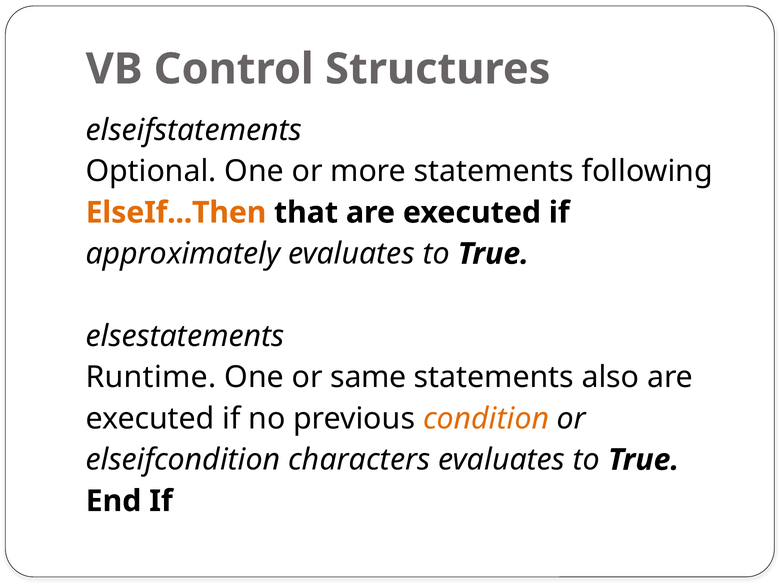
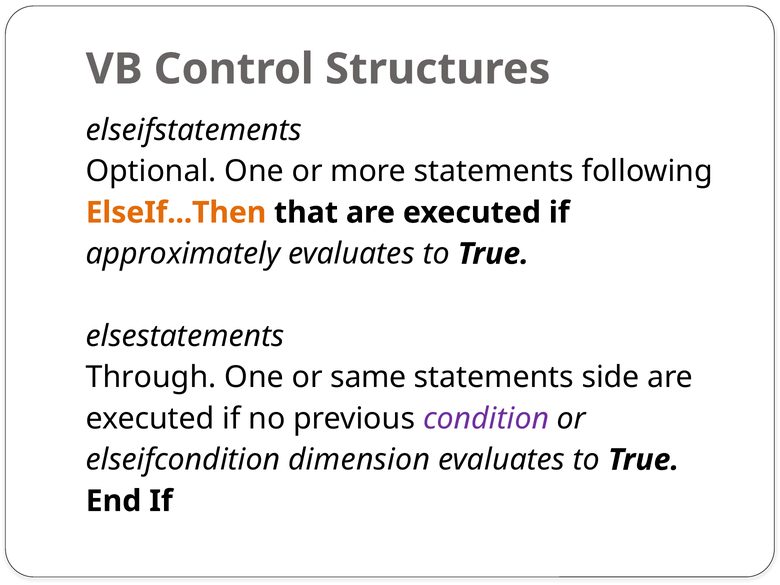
Runtime: Runtime -> Through (151, 377)
also: also -> side (611, 377)
condition colour: orange -> purple (486, 419)
characters: characters -> dimension (359, 460)
